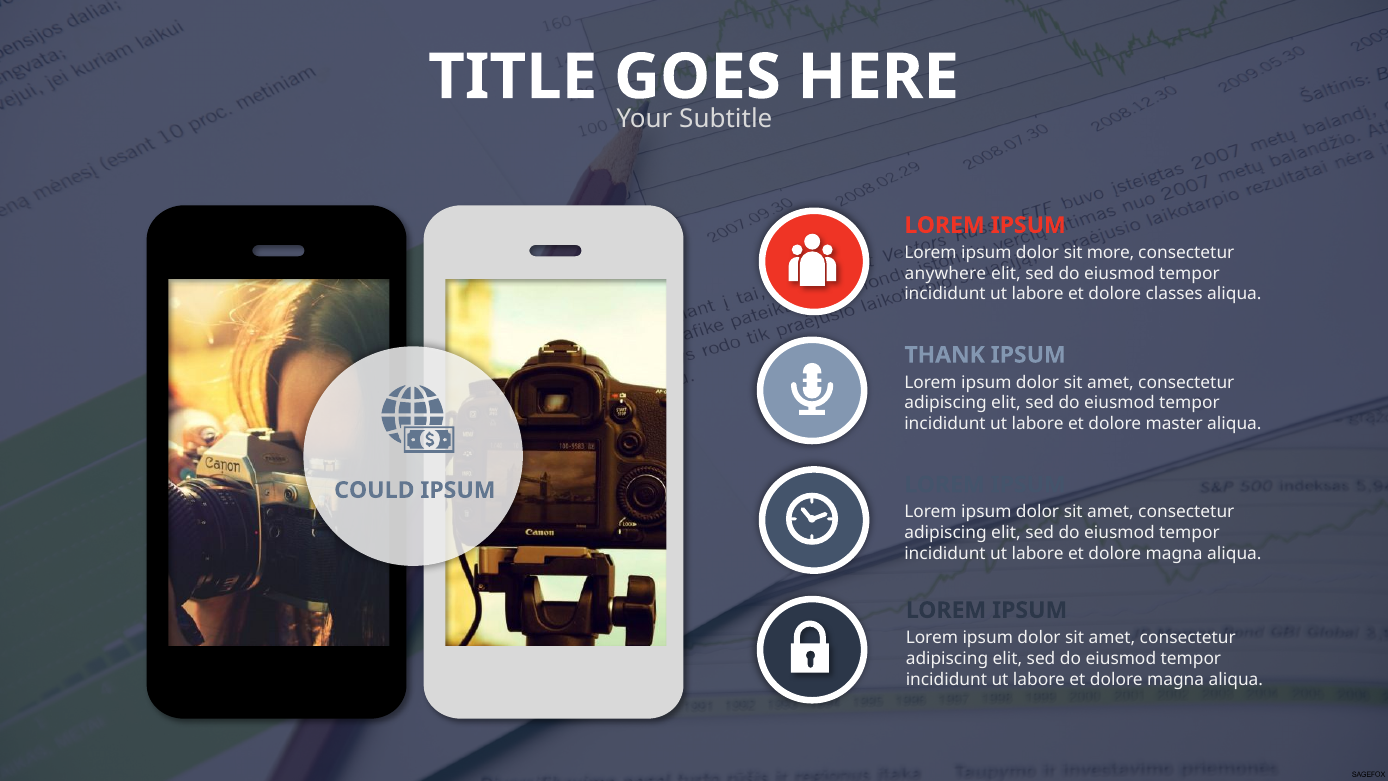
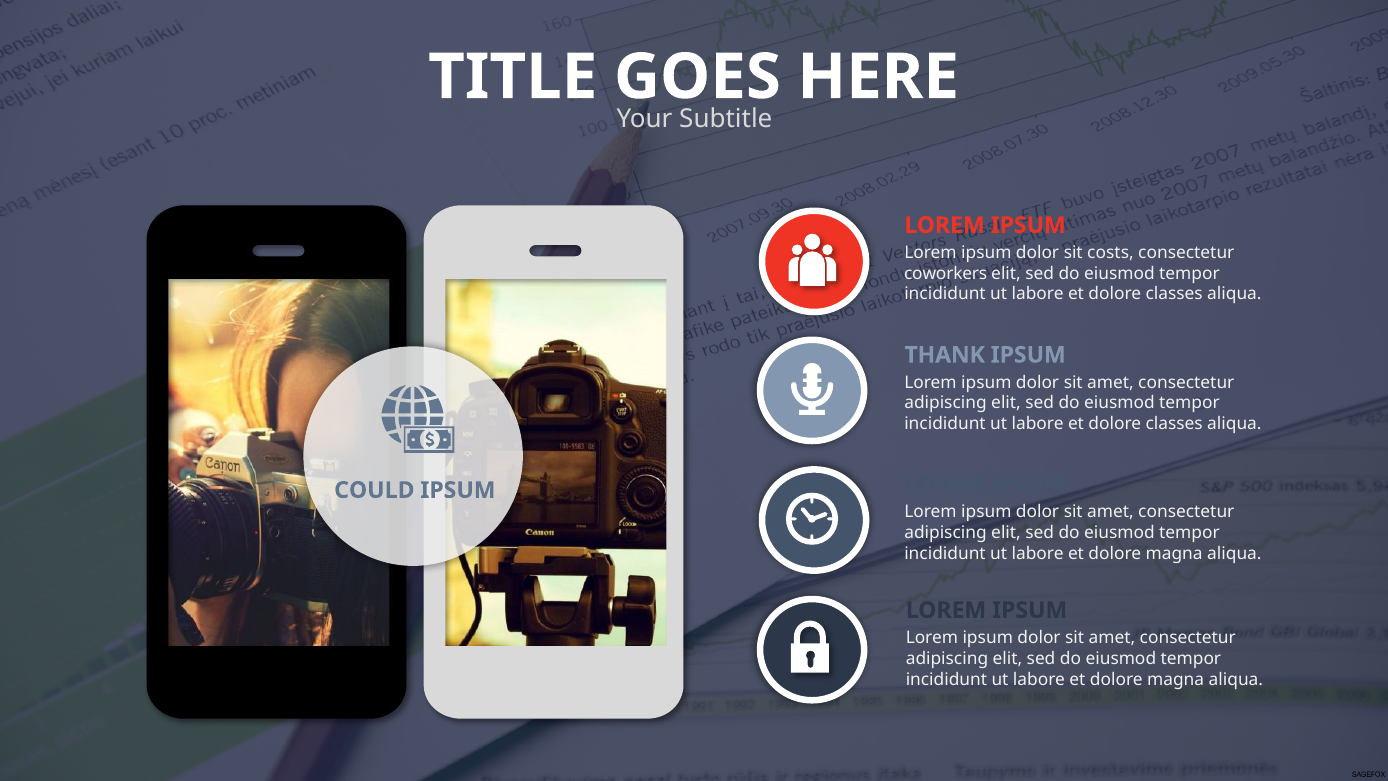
more: more -> costs (1110, 253)
anywhere: anywhere -> coworkers (946, 273)
master: master -> classes (1174, 424)
